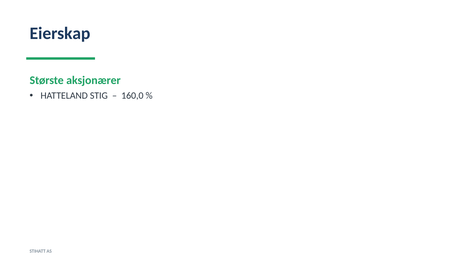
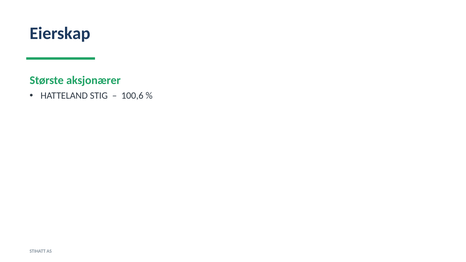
160,0: 160,0 -> 100,6 (132, 96)
